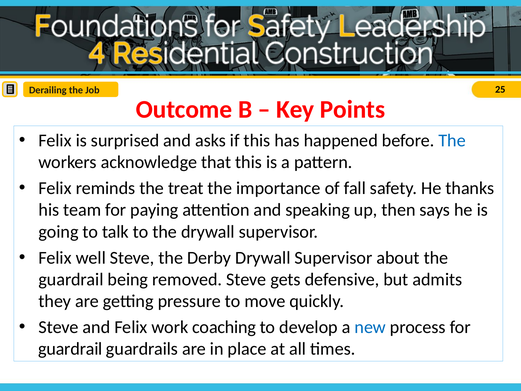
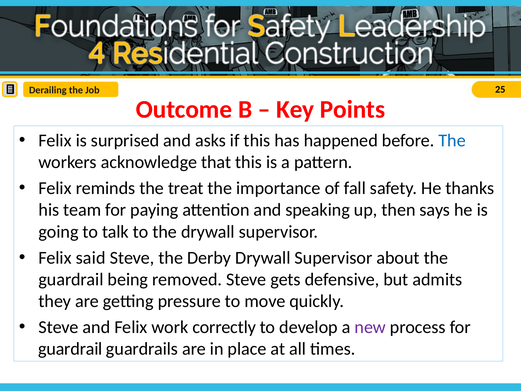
well: well -> said (91, 258)
coaching: coaching -> correctly (224, 327)
new colour: blue -> purple (370, 327)
